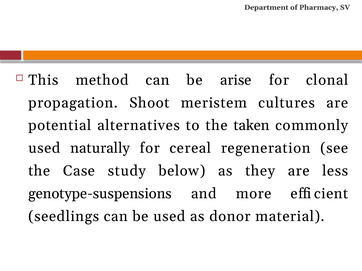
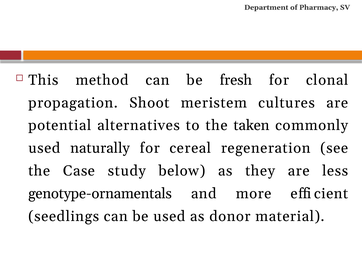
arise: arise -> fresh (236, 80)
genotype-suspensions: genotype-suspensions -> genotype-ornamentals (100, 194)
